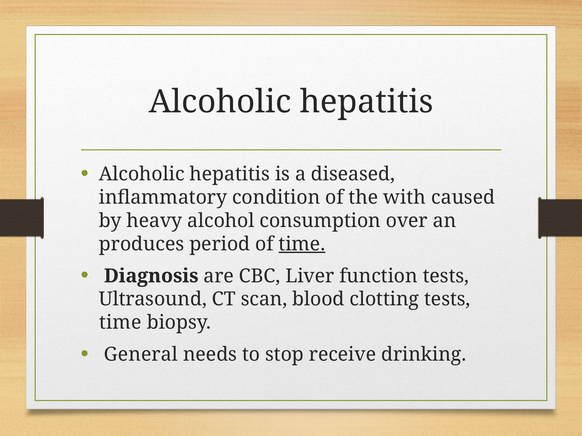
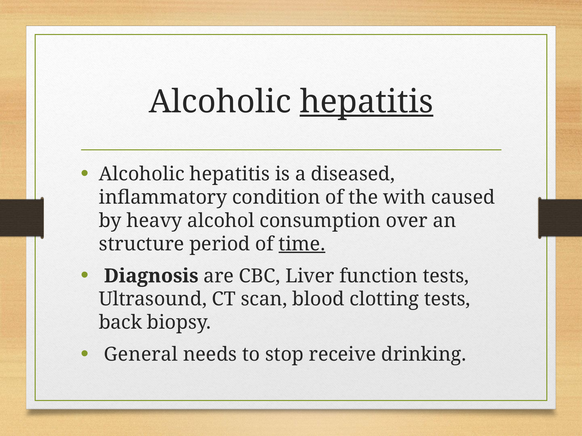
hepatitis underline: none -> present (367, 102)
produces: produces -> structure (142, 244)
time: time -> back (120, 323)
